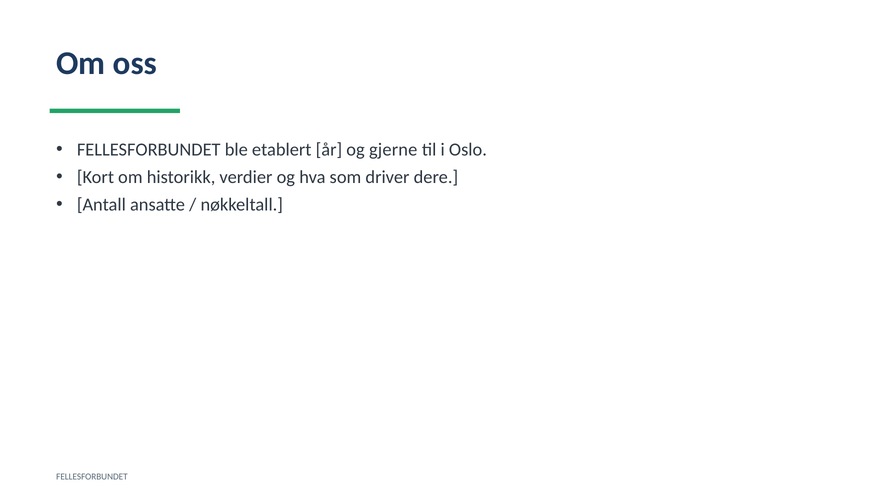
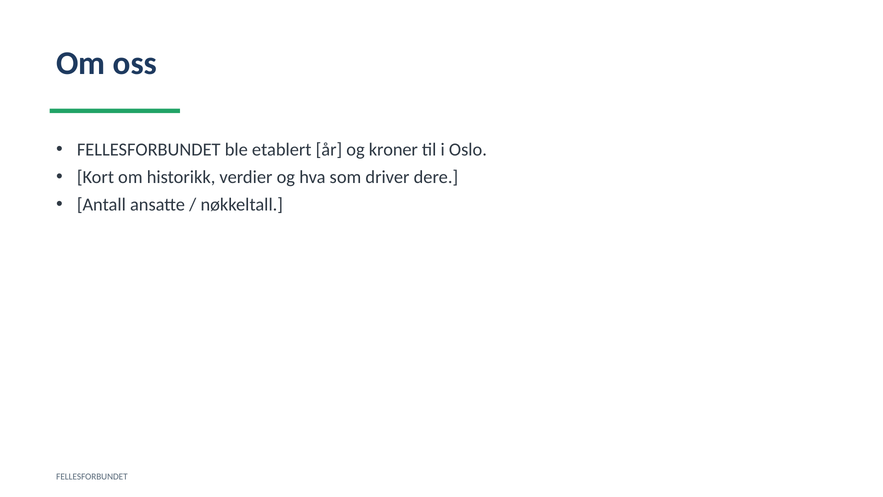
gjerne: gjerne -> kroner (393, 150)
